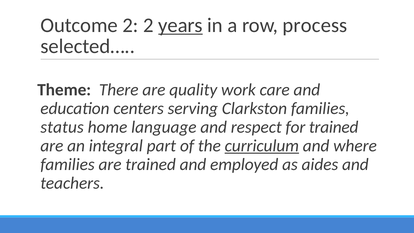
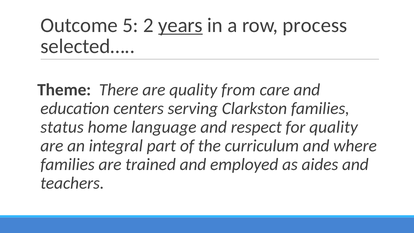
Outcome 2: 2 -> 5 (130, 25)
work: work -> from (238, 90)
for trained: trained -> quality (334, 127)
curriculum underline: present -> none (262, 146)
